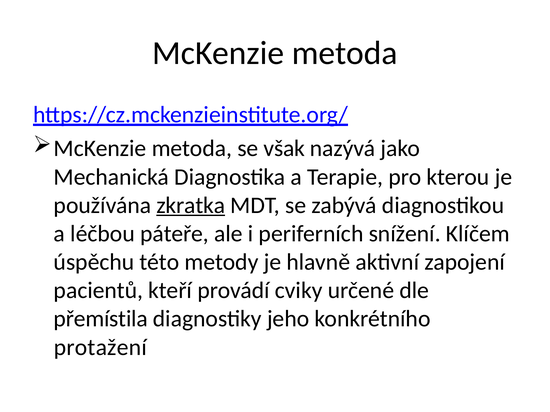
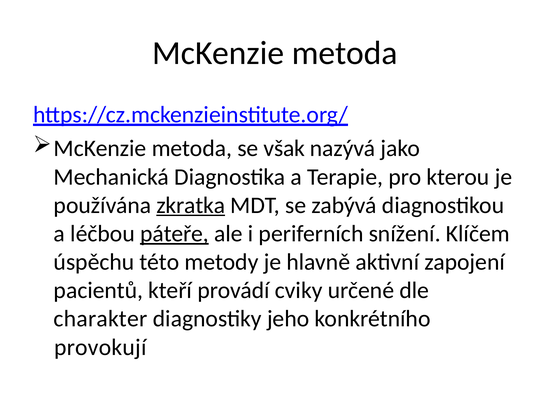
páteře underline: none -> present (174, 234)
přemístila: přemístila -> charakter (100, 319)
protažení: protažení -> provokují (100, 348)
